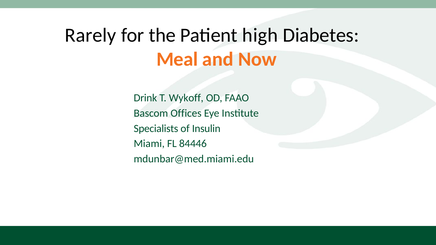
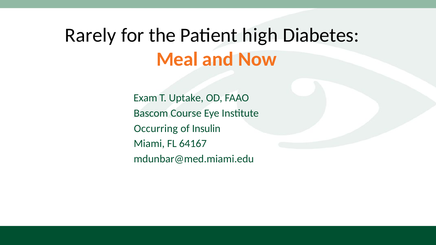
Drink: Drink -> Exam (145, 98)
Wykoff: Wykoff -> Uptake (186, 98)
Offices: Offices -> Course (186, 113)
Specialists: Specialists -> Occurring (156, 129)
84446: 84446 -> 64167 (193, 144)
